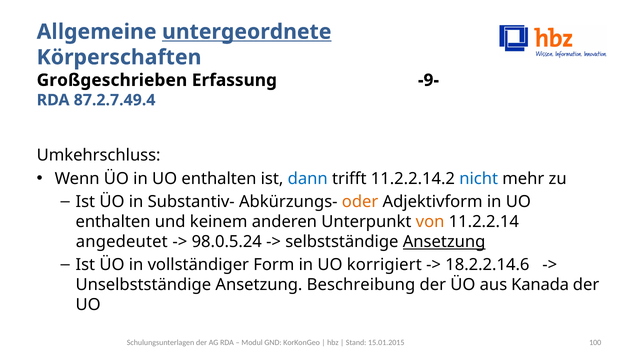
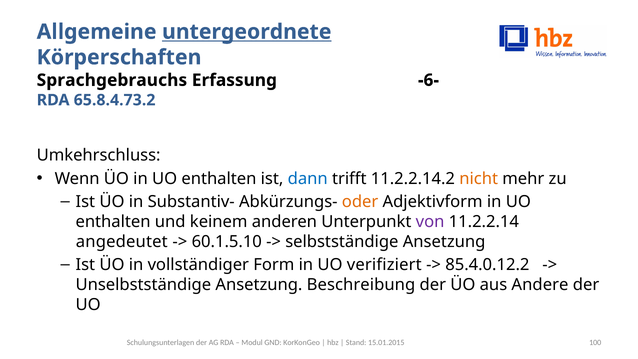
Großgeschrieben: Großgeschrieben -> Sprachgebrauchs (112, 80)
-9-: -9- -> -6- (428, 80)
87.2.7.49.4: 87.2.7.49.4 -> 65.8.4.73.2 (115, 100)
nicht colour: blue -> orange (479, 178)
von colour: orange -> purple (430, 222)
98.0.5.24: 98.0.5.24 -> 60.1.5.10 (227, 242)
Ansetzung underline: present -> none (444, 242)
korrigiert: korrigiert -> verifiziert (384, 265)
18.2.2.14.6: 18.2.2.14.6 -> 85.4.0.12.2 (487, 265)
Kanada: Kanada -> Andere (540, 285)
